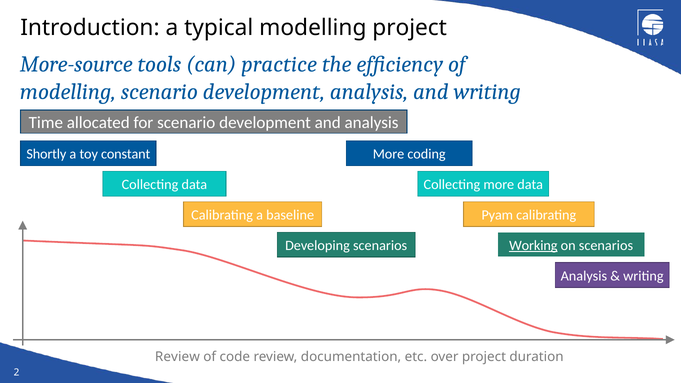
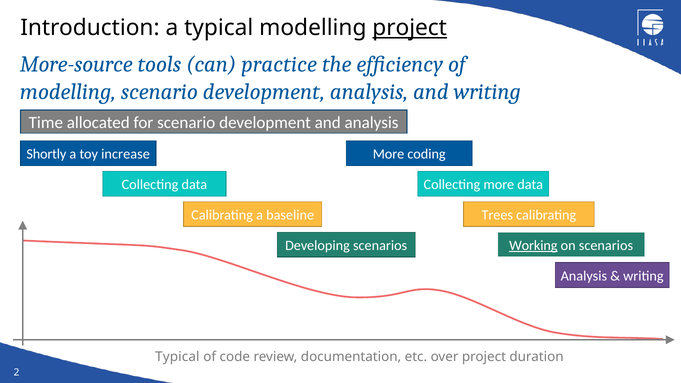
project underline: none -> present (410, 28)
constant: constant -> increase (126, 154)
Pyam: Pyam -> Trees (497, 215)
Review: Review -> Typical (177, 357)
